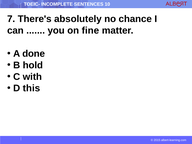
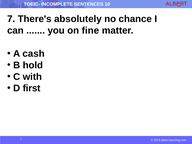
done: done -> cash (34, 54)
this: this -> first (32, 88)
